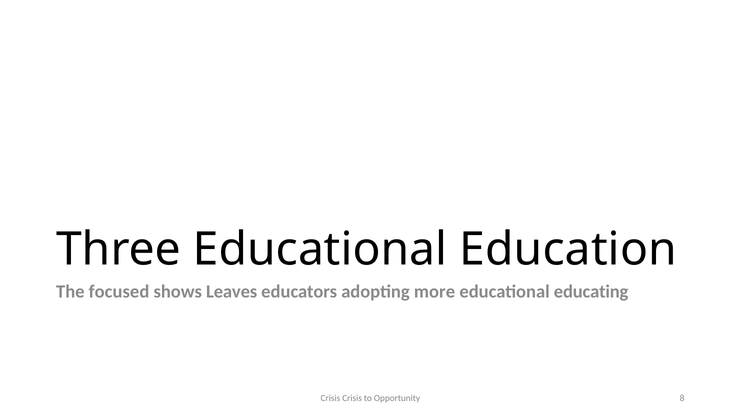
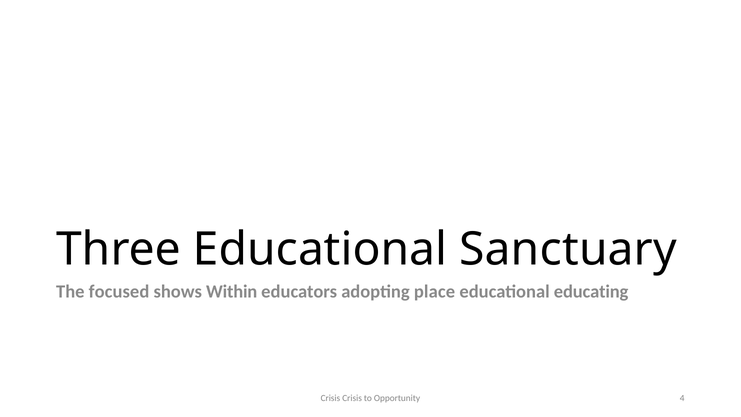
Education: Education -> Sanctuary (568, 249)
Leaves: Leaves -> Within (232, 292)
more: more -> place (434, 292)
8: 8 -> 4 (682, 398)
